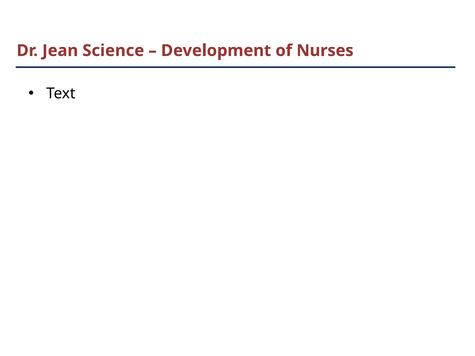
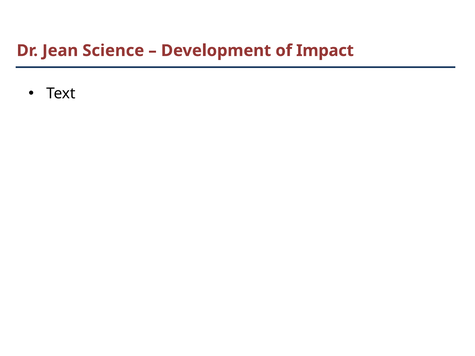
Nurses: Nurses -> Impact (325, 51)
